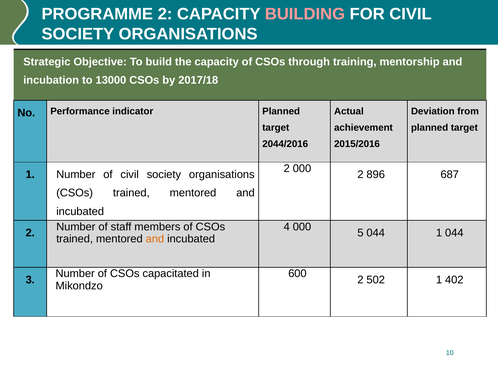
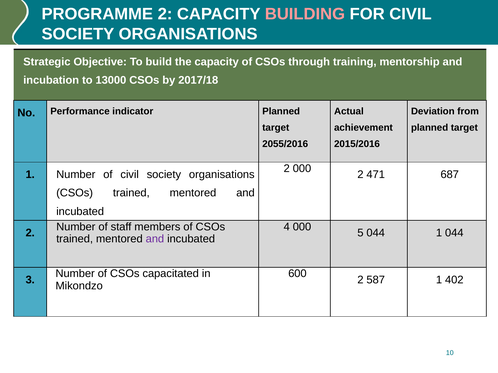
2044/2016: 2044/2016 -> 2055/2016 (285, 144)
896: 896 -> 471 (376, 175)
and colour: orange -> purple (155, 239)
502: 502 -> 587 (376, 280)
